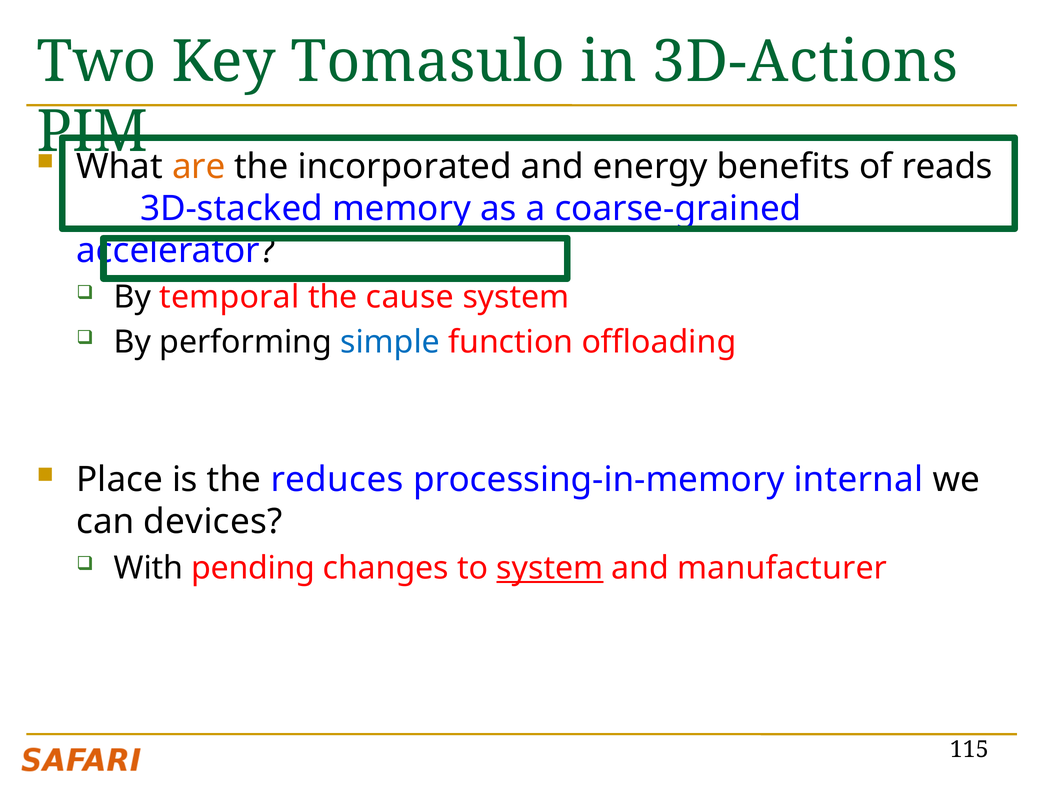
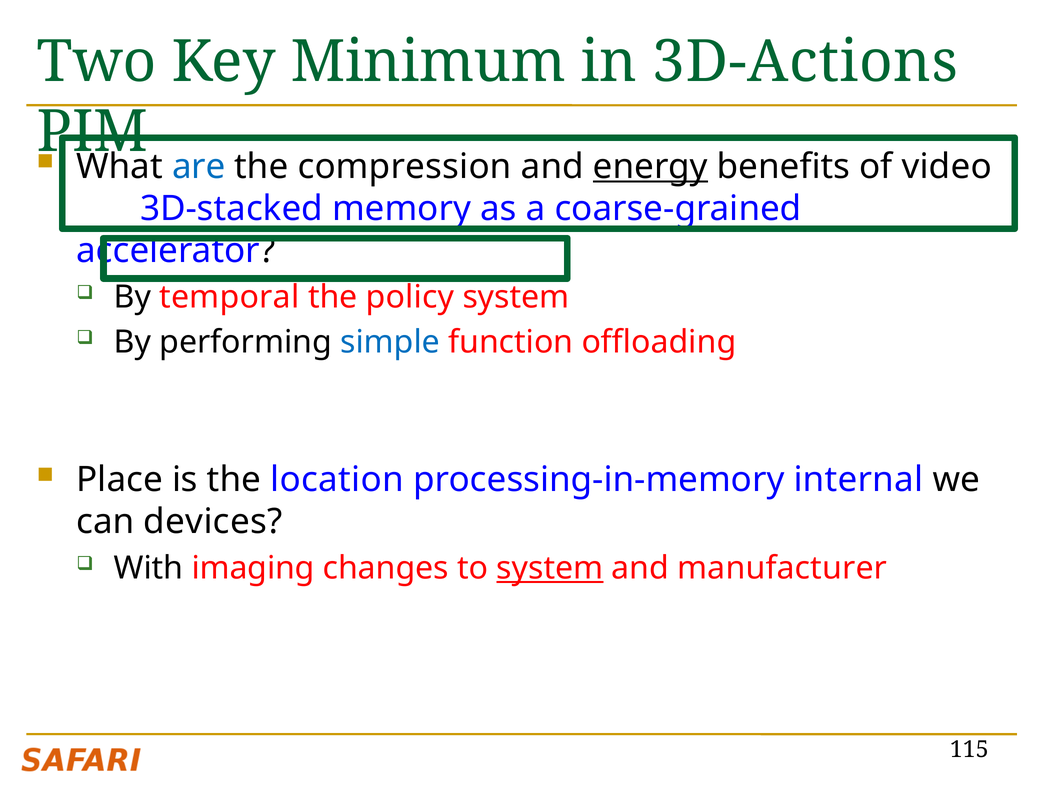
Tomasulo: Tomasulo -> Minimum (428, 62)
are colour: orange -> blue (199, 166)
incorporated: incorporated -> compression (405, 166)
energy underline: none -> present (650, 166)
reads: reads -> video (947, 166)
cause: cause -> policy (410, 297)
reduces: reduces -> location (337, 480)
pending: pending -> imaging (253, 568)
